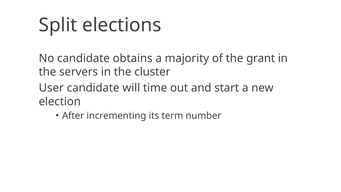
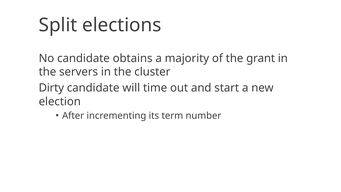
User: User -> Dirty (51, 88)
